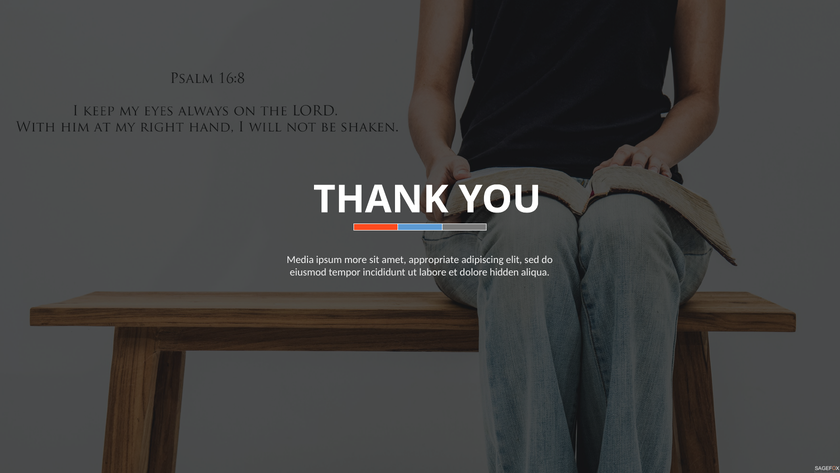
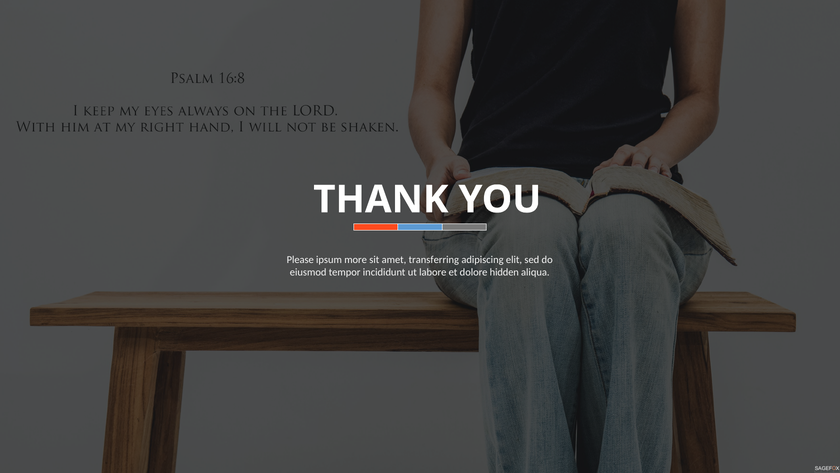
Media: Media -> Please (300, 259)
appropriate: appropriate -> transferring (434, 259)
